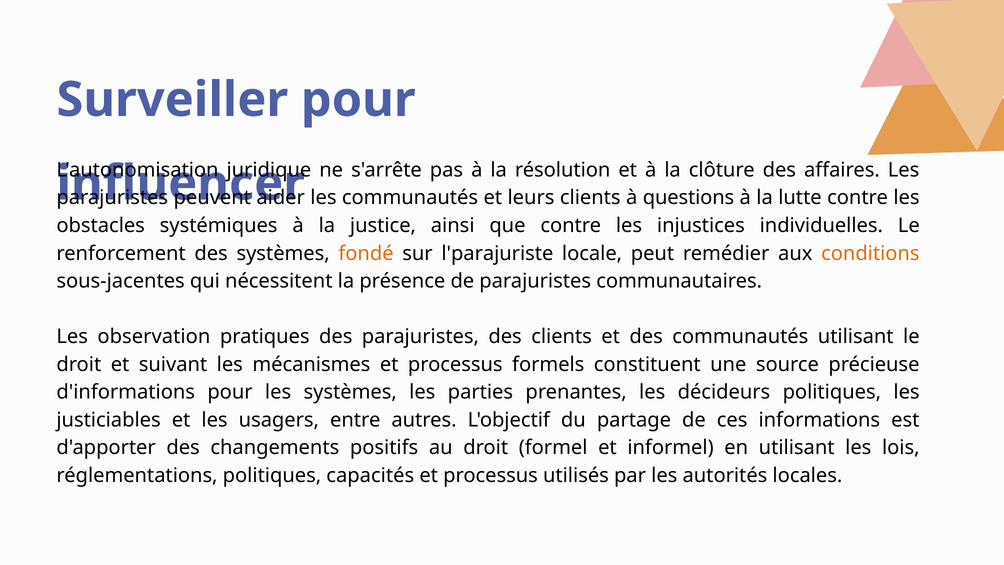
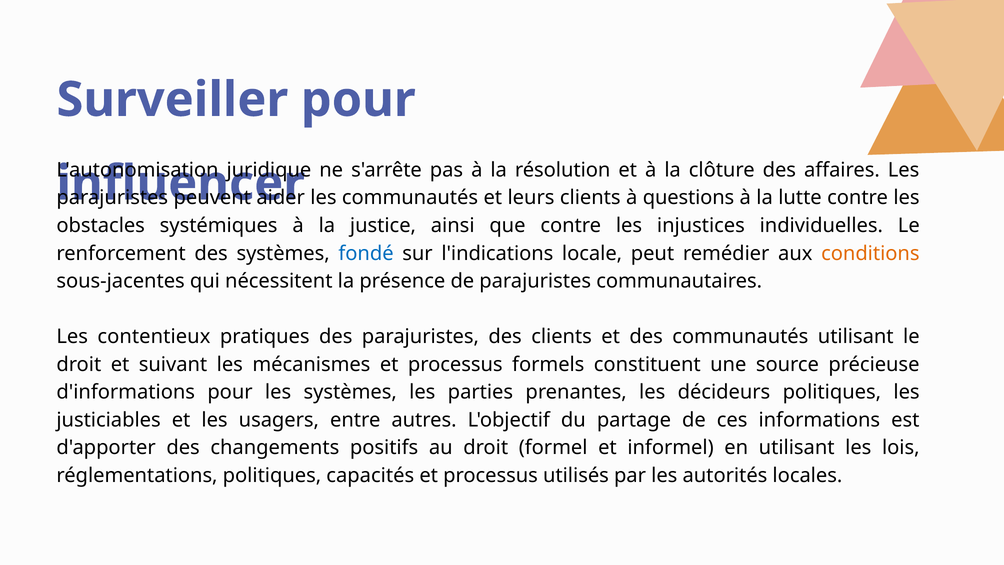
fondé colour: orange -> blue (366, 253)
l'parajuriste: l'parajuriste -> l'indications (497, 253)
observation: observation -> contentieux (154, 337)
